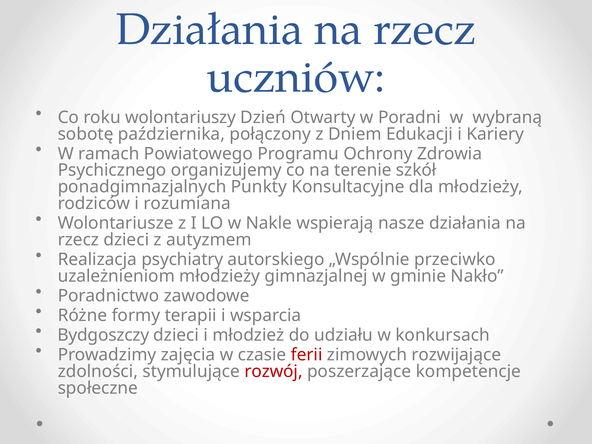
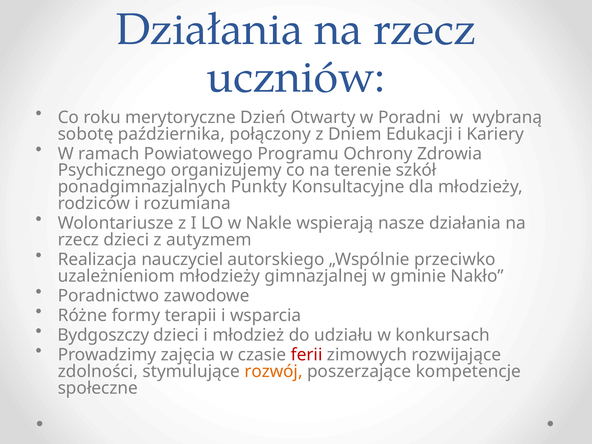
wolontariuszy: wolontariuszy -> merytoryczne (180, 117)
psychiatry: psychiatry -> nauczyciel (182, 259)
rozwój colour: red -> orange (274, 371)
